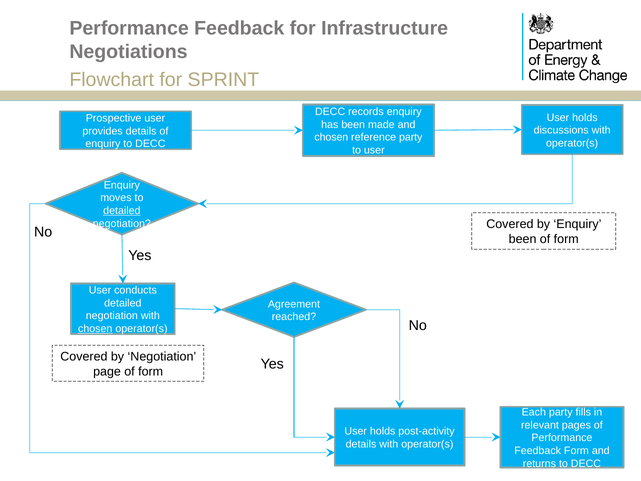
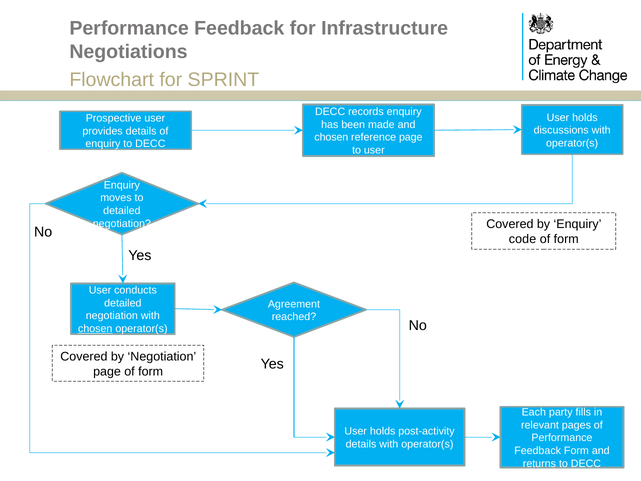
reference party: party -> page (411, 137)
detailed underline: present -> none (122, 211)
been: been -> code (523, 239)
